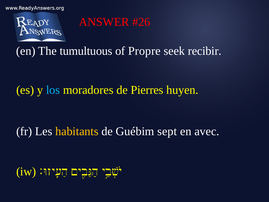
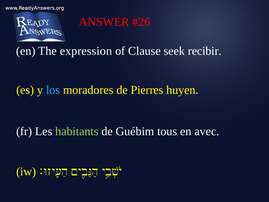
tumultuous: tumultuous -> expression (86, 51)
Propre: Propre -> Clause (144, 51)
habitants colour: yellow -> light green (77, 131)
sept: sept -> tous (167, 131)
